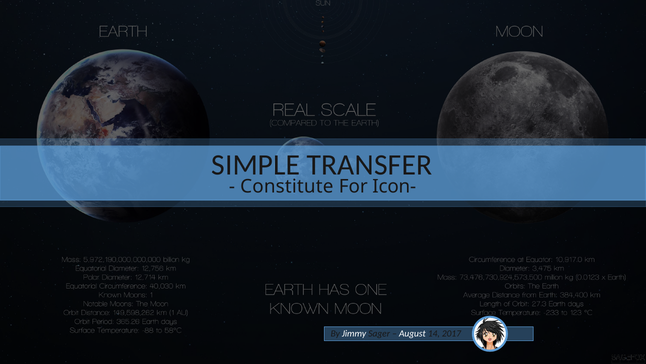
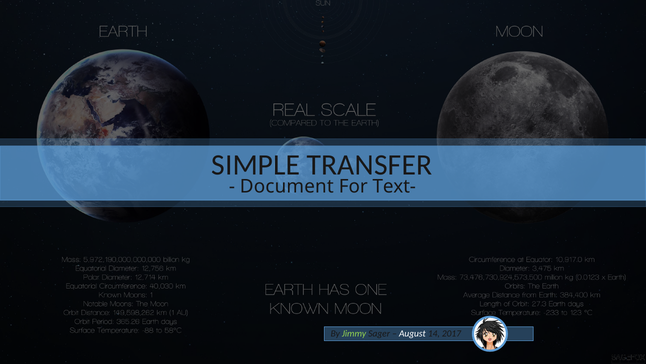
Constitute: Constitute -> Document (287, 186)
Icon-: Icon- -> Text- (394, 186)
Jimmy colour: white -> light green (354, 333)
